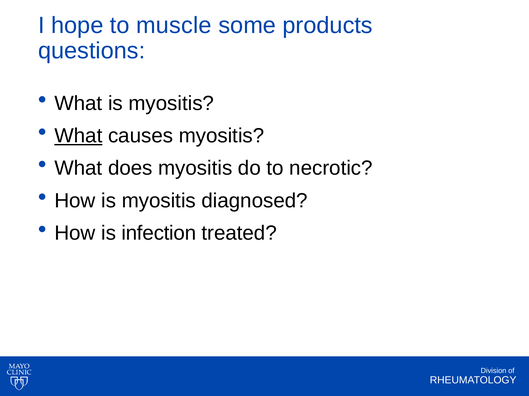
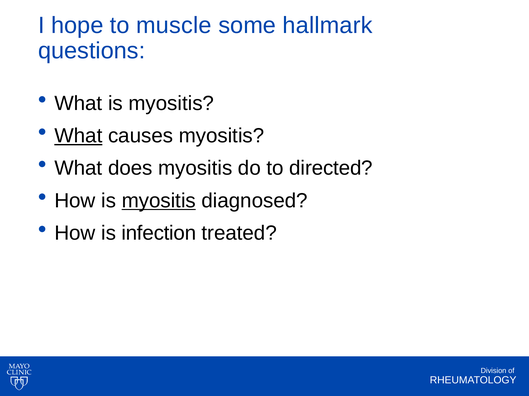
products: products -> hallmark (328, 25)
necrotic: necrotic -> directed (331, 169)
myositis underline: none -> present (159, 201)
